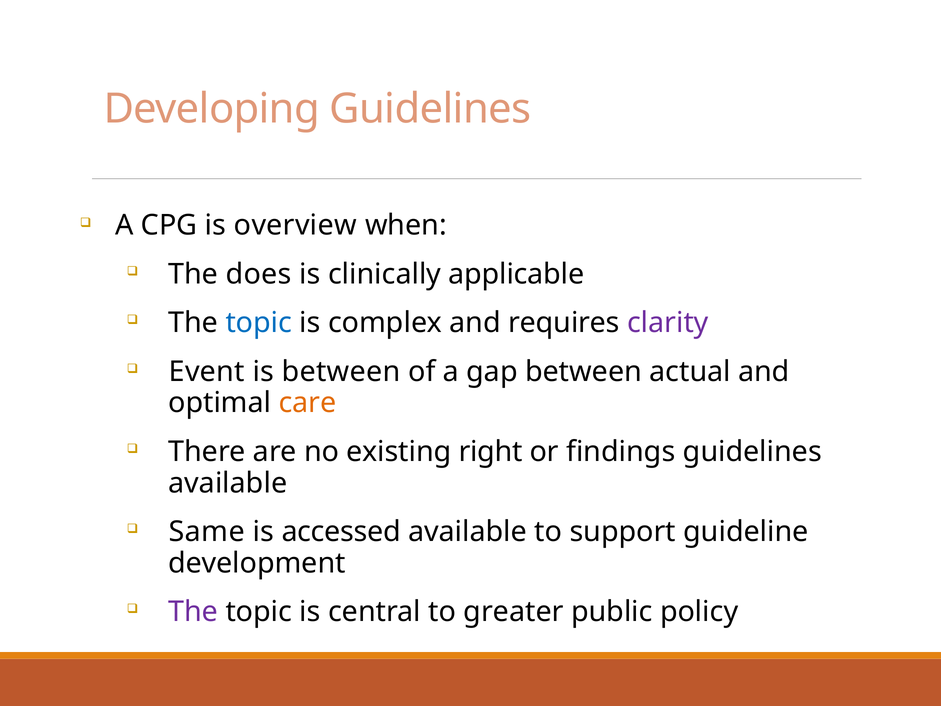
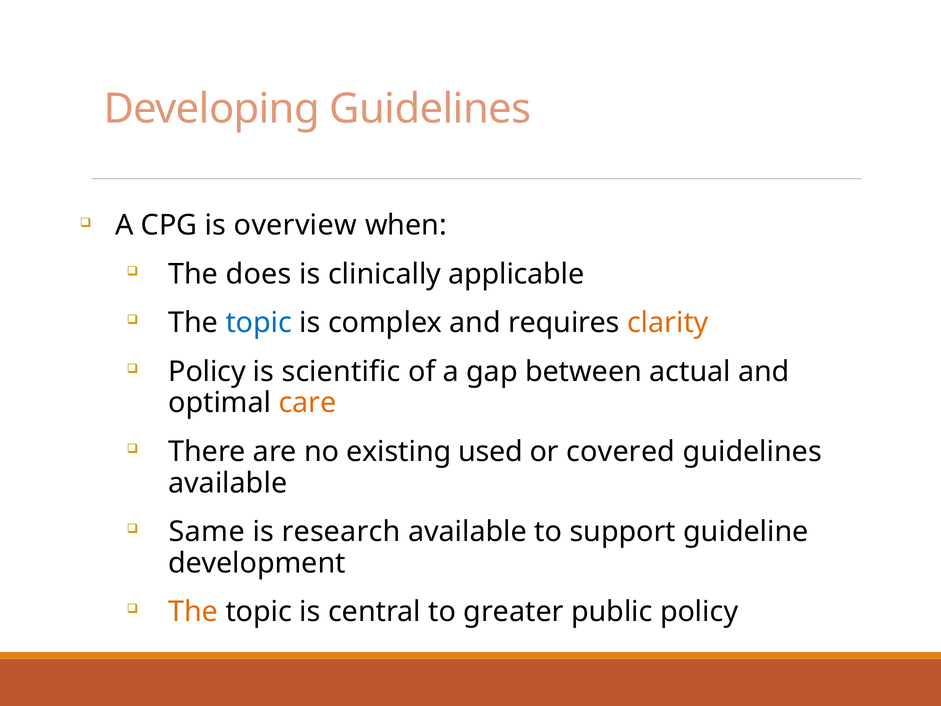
clarity colour: purple -> orange (668, 323)
Event: Event -> Policy (207, 371)
is between: between -> scientific (341, 371)
right: right -> used (491, 451)
findings: findings -> covered (621, 451)
accessed: accessed -> research (341, 532)
The colour: purple -> orange (193, 612)
